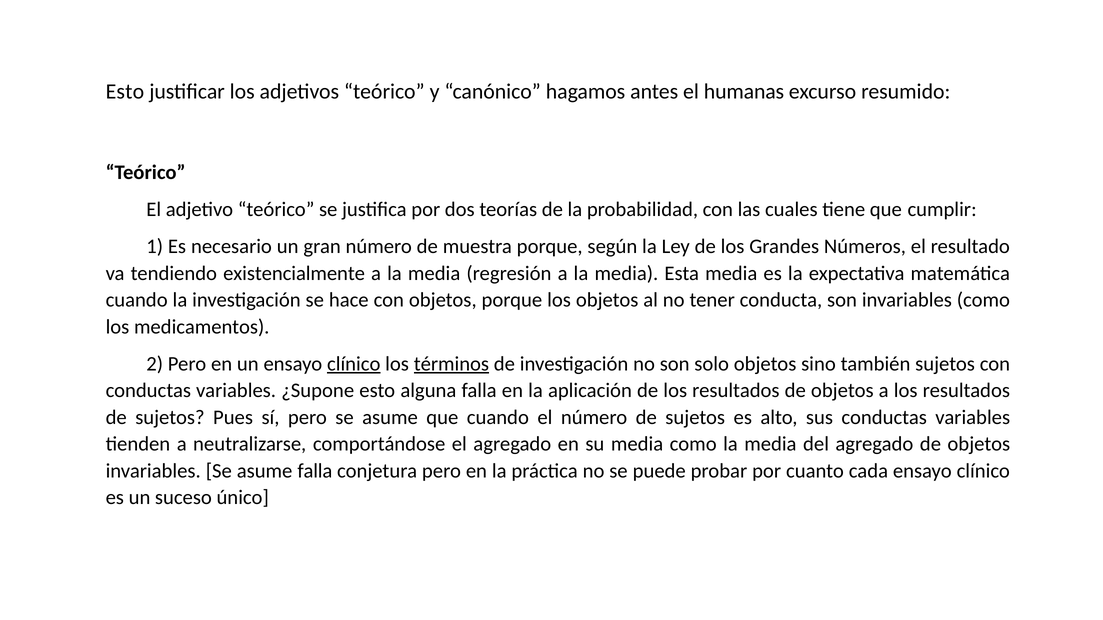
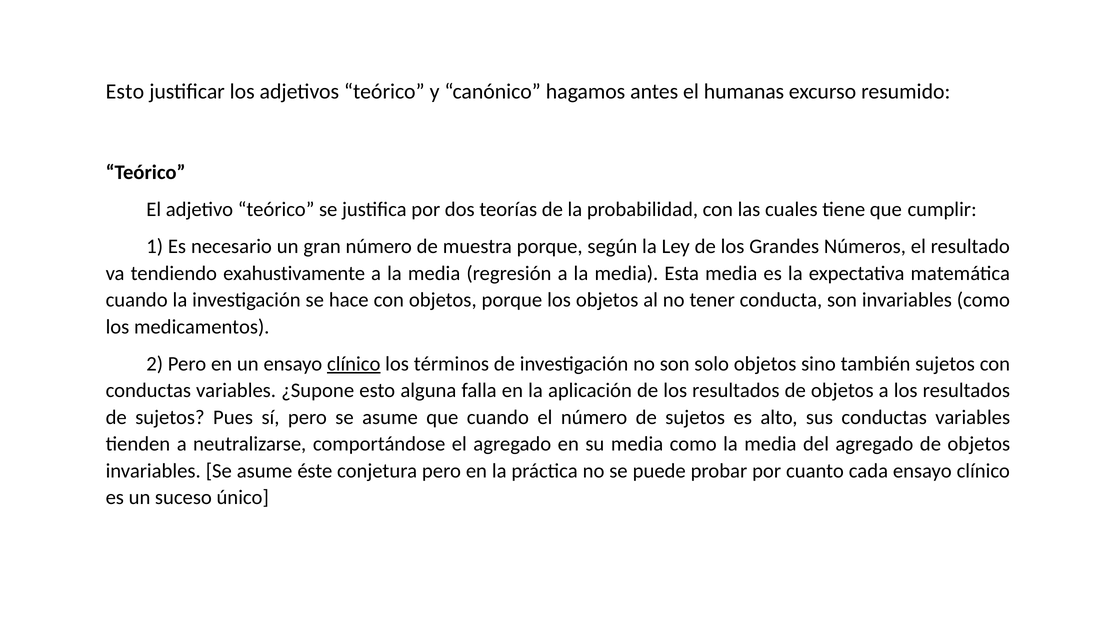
existencialmente: existencialmente -> exahustivamente (294, 273)
términos underline: present -> none (451, 364)
asume falla: falla -> éste (315, 471)
